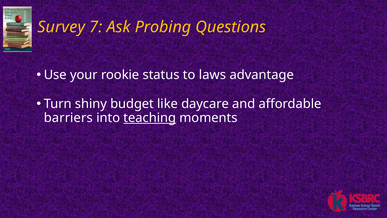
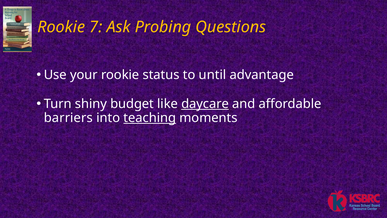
Survey: Survey -> Rookie (61, 27)
laws: laws -> until (212, 75)
daycare underline: none -> present (205, 104)
